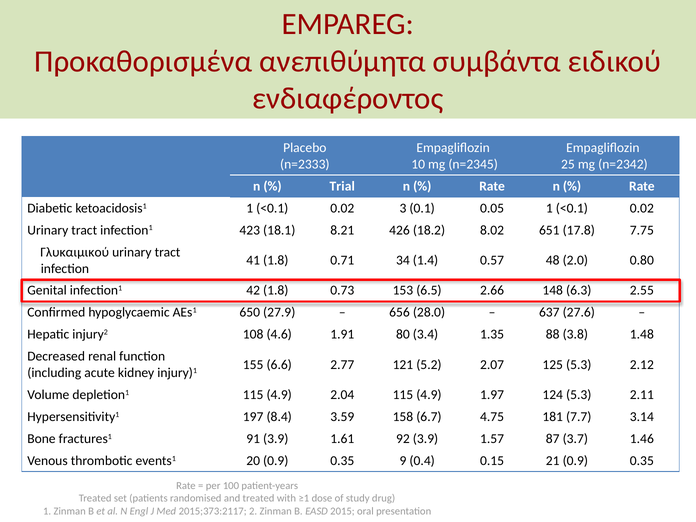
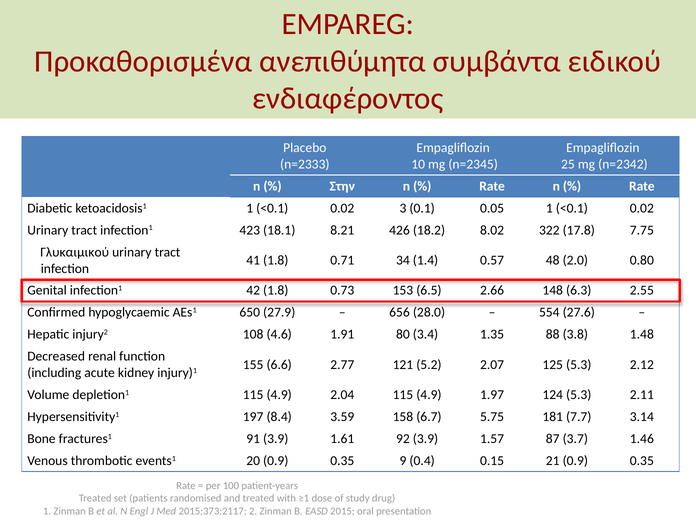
Trial: Trial -> Στην (342, 186)
651: 651 -> 322 (549, 230)
637: 637 -> 554 (549, 312)
4.75: 4.75 -> 5.75 (492, 417)
